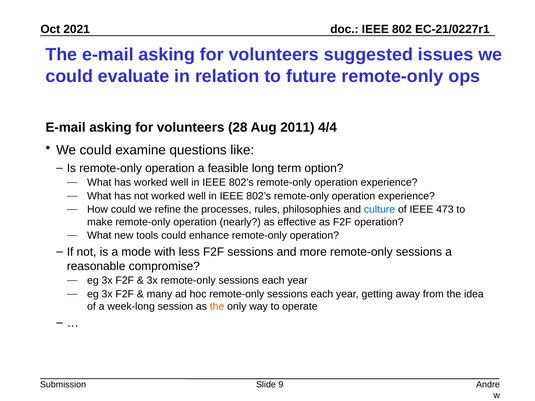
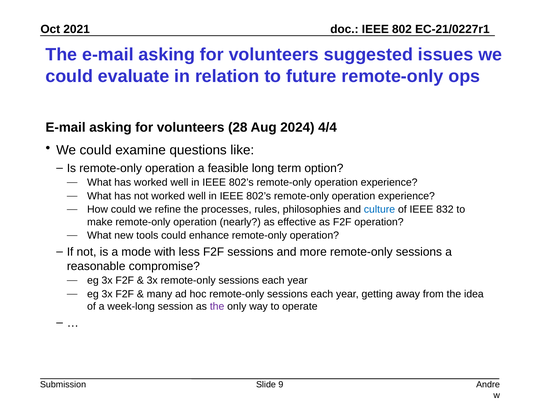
2011: 2011 -> 2024 (297, 128)
473: 473 -> 832 (445, 210)
the colour: orange -> purple (217, 307)
